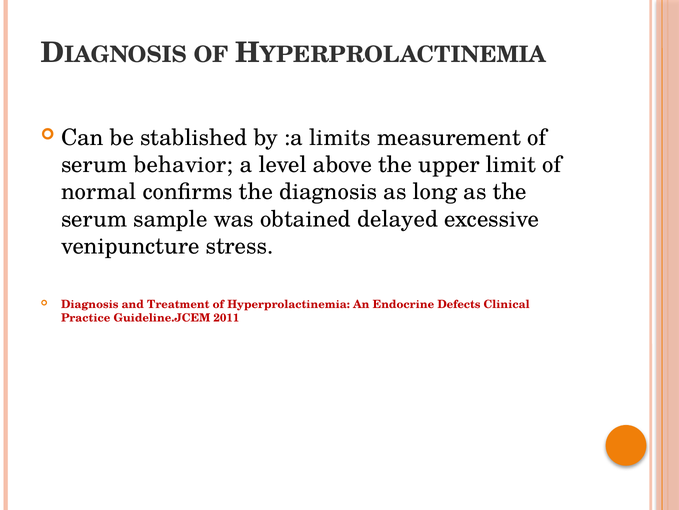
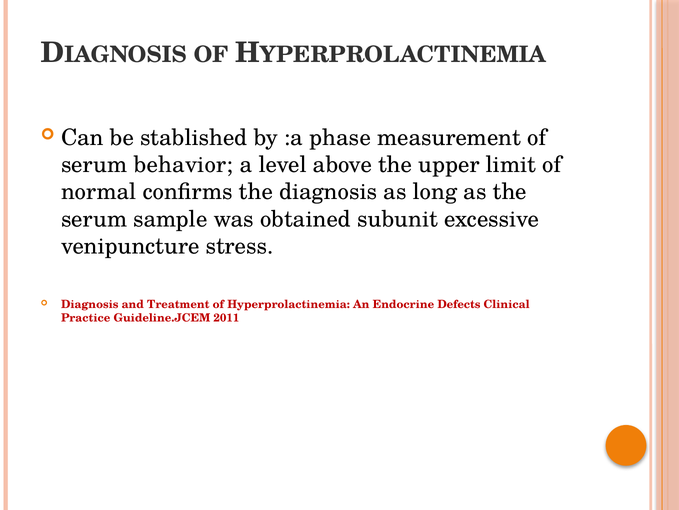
limits: limits -> phase (340, 137)
delayed: delayed -> subunit (398, 219)
